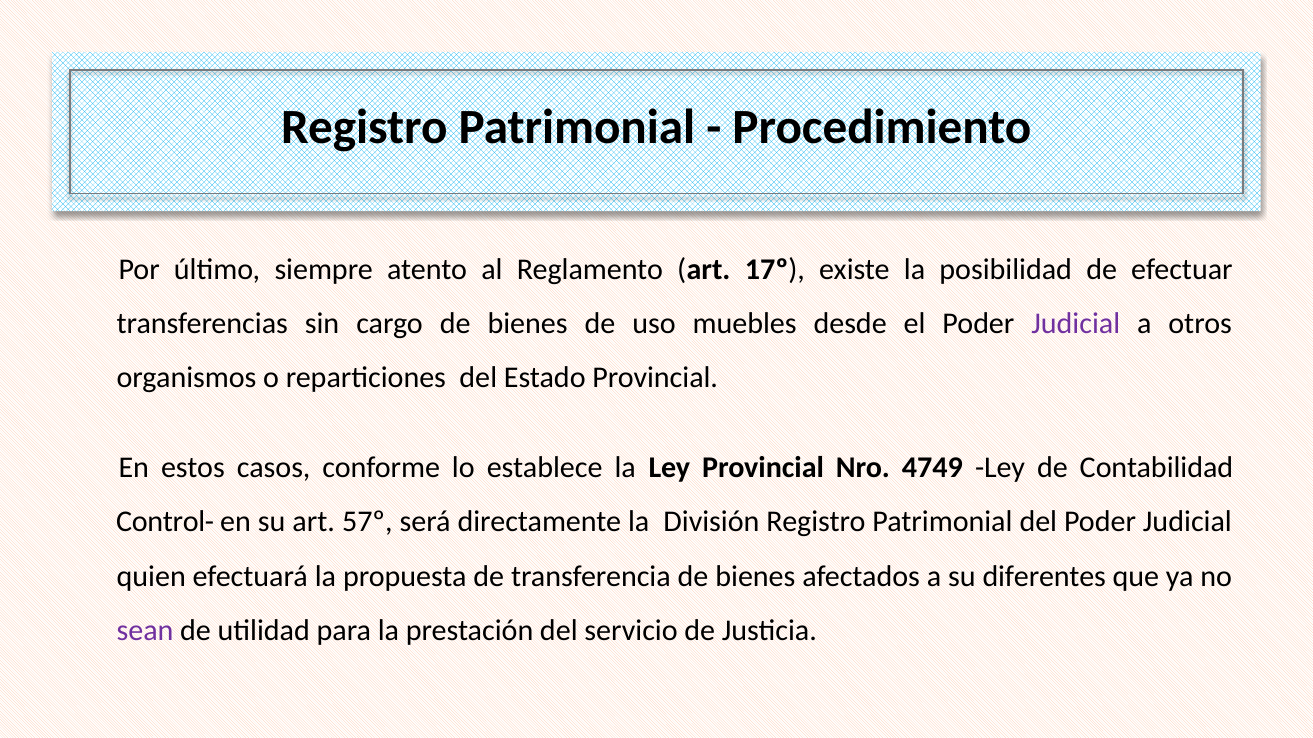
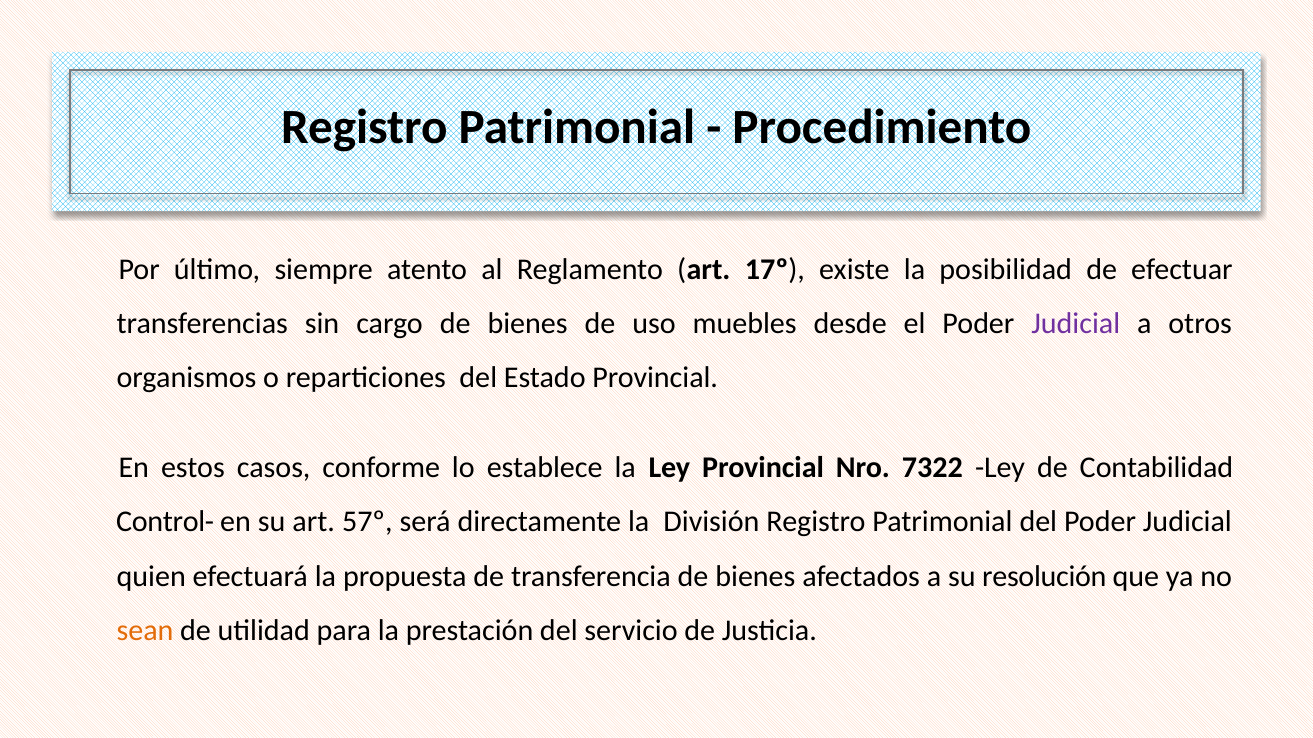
4749: 4749 -> 7322 (932, 468)
diferentes: diferentes -> resolución (1044, 577)
sean colour: purple -> orange (145, 631)
